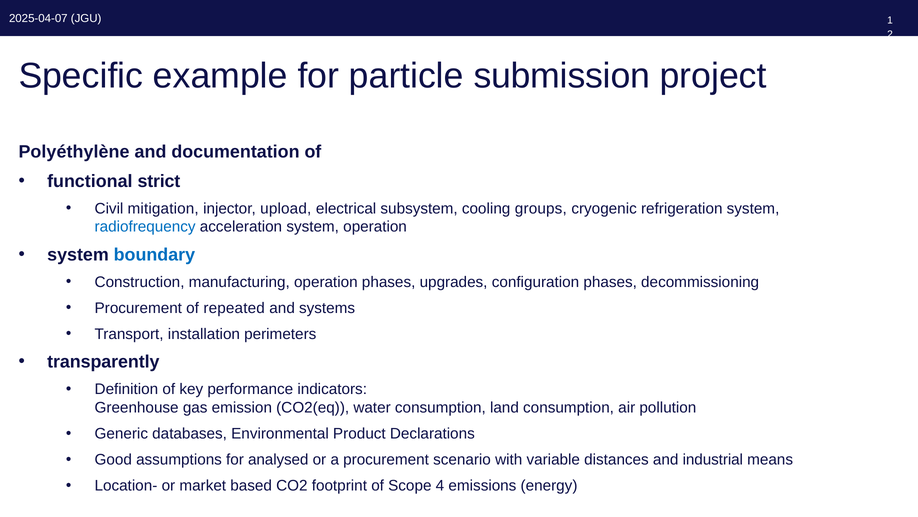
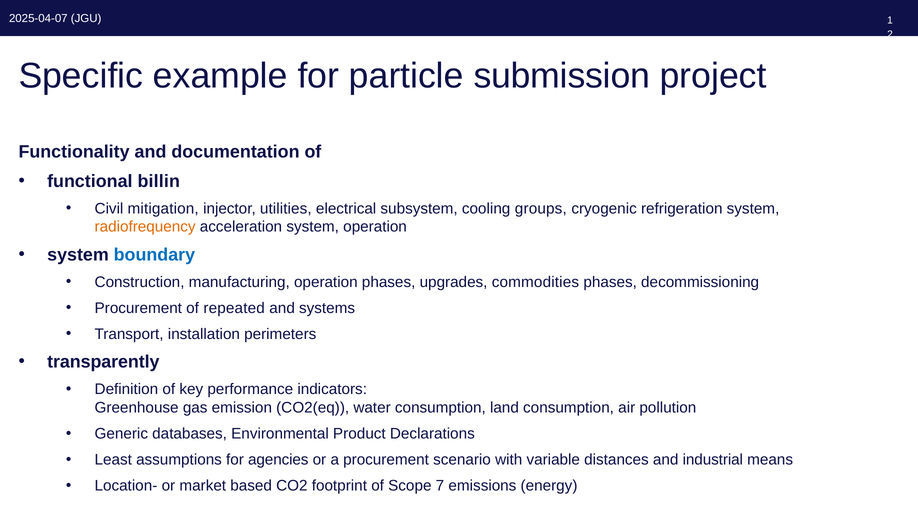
Polyéthylène: Polyéthylène -> Functionality (74, 152)
strict: strict -> billin (159, 181)
upload: upload -> utilities (286, 208)
radiofrequency colour: blue -> orange (145, 227)
configuration: configuration -> commodities (535, 282)
Good: Good -> Least (113, 459)
analysed: analysed -> agencies (278, 459)
4: 4 -> 7 (440, 485)
